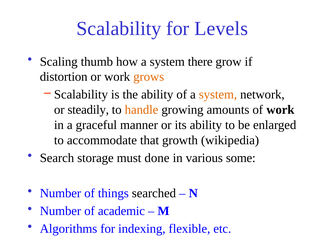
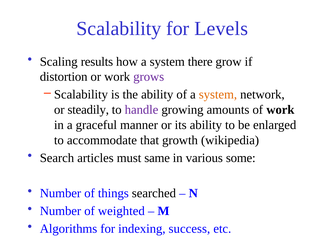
thumb: thumb -> results (97, 62)
grows colour: orange -> purple (149, 77)
handle colour: orange -> purple (142, 110)
storage: storage -> articles (95, 158)
done: done -> same (157, 158)
academic: academic -> weighted (121, 211)
flexible: flexible -> success (189, 229)
